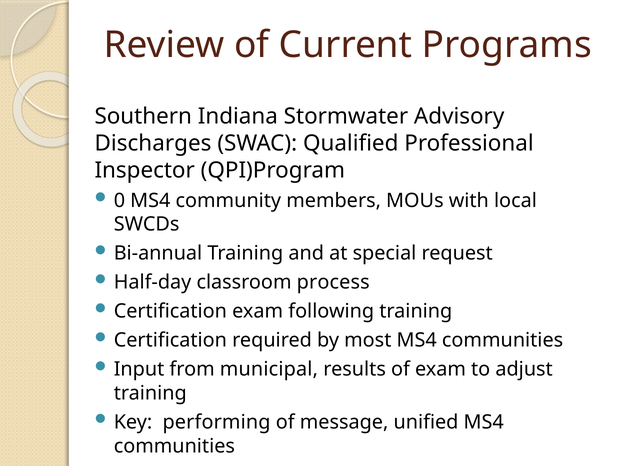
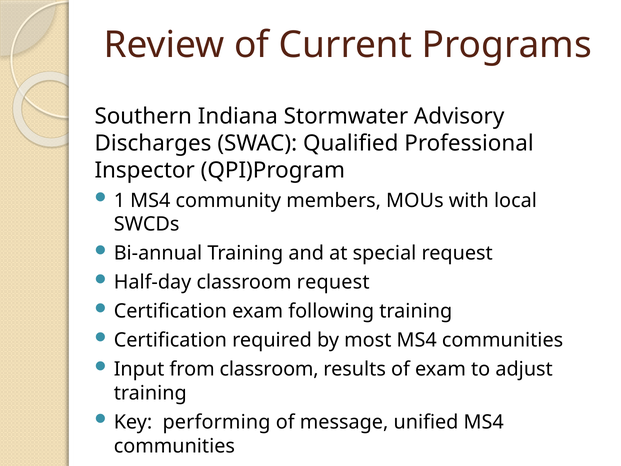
0: 0 -> 1 (119, 201)
classroom process: process -> request (333, 282)
from municipal: municipal -> classroom (269, 369)
